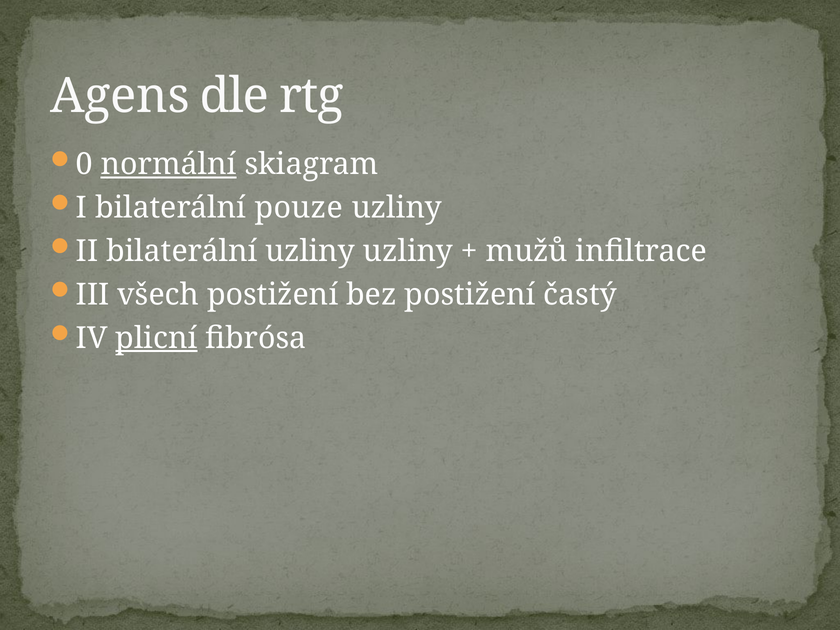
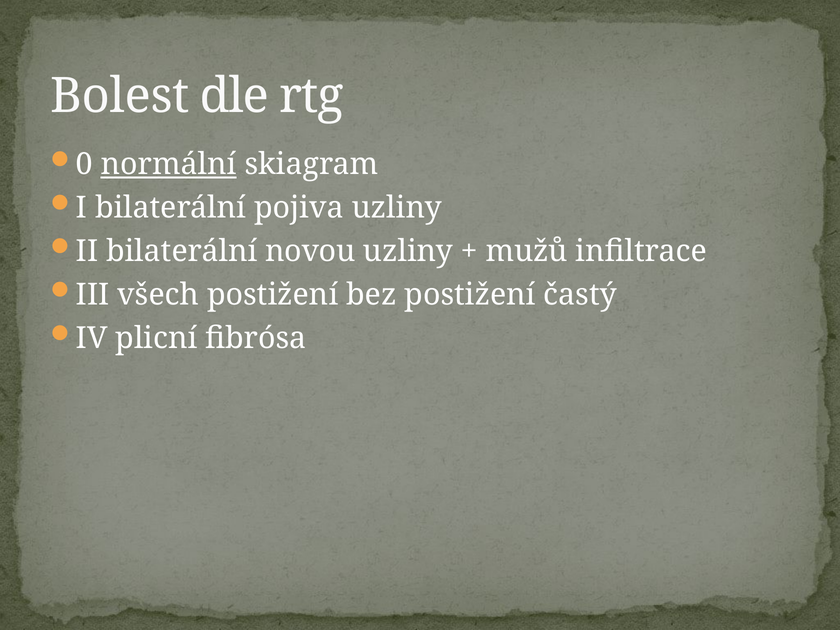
Agens: Agens -> Bolest (120, 96)
pouze: pouze -> pojiva (299, 208)
bilaterální uzliny: uzliny -> novou (310, 251)
plicní underline: present -> none (156, 338)
